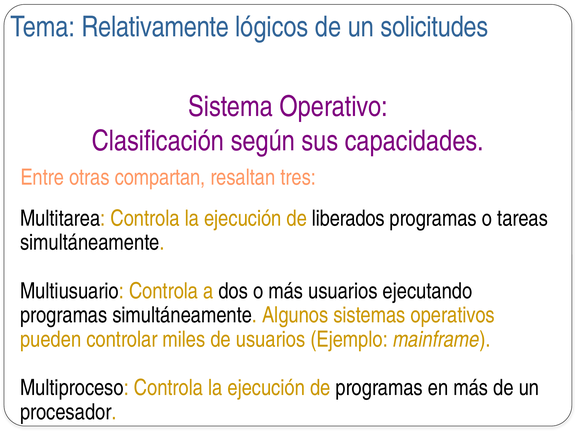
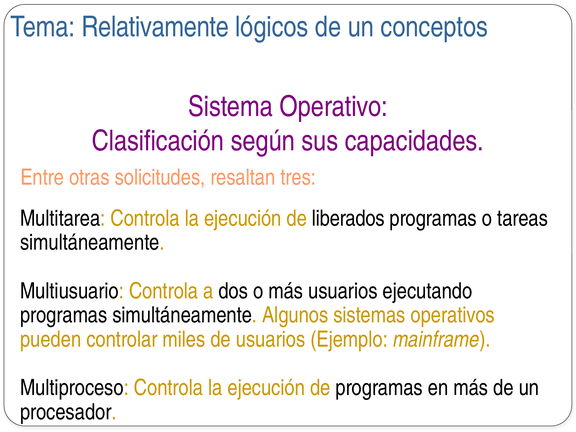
solicitudes: solicitudes -> conceptos (434, 27)
compartan: compartan -> solicitudes (160, 177)
